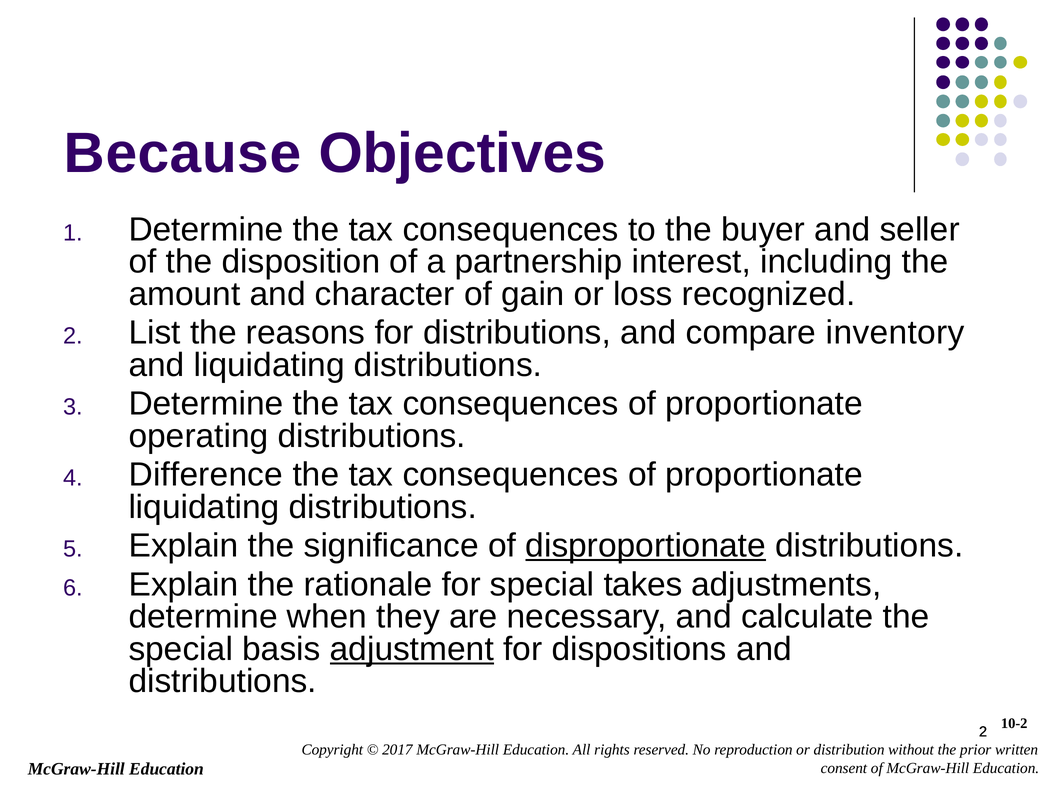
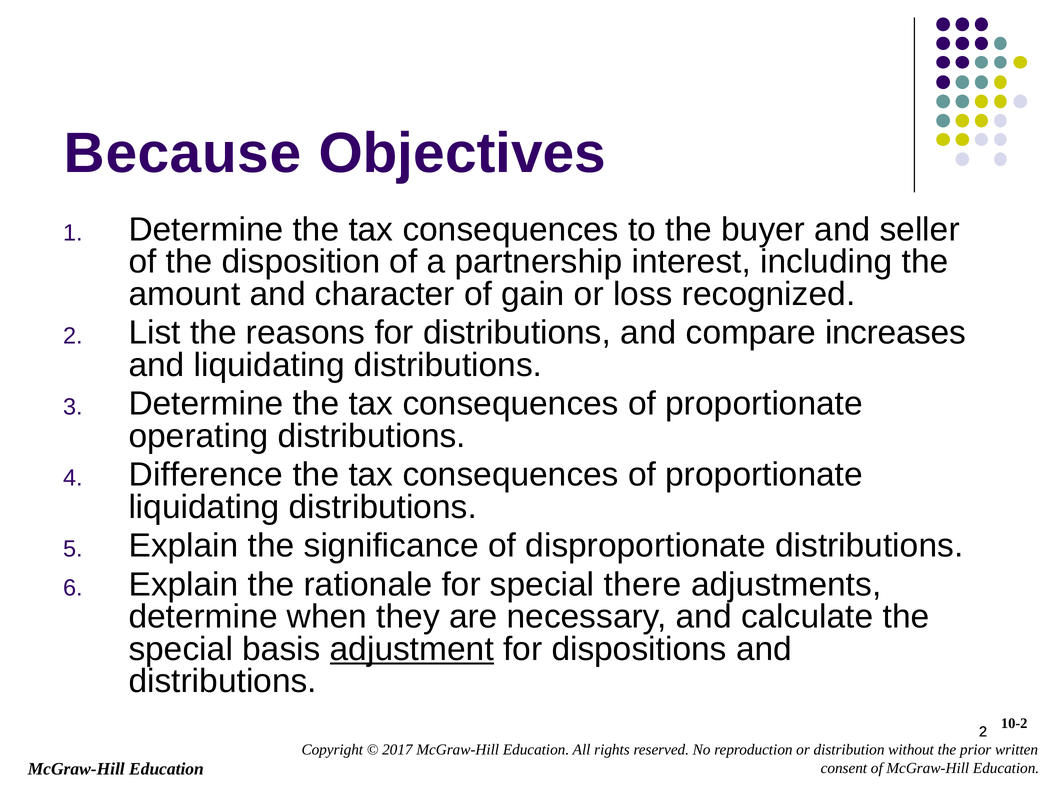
inventory: inventory -> increases (895, 333)
disproportionate underline: present -> none (646, 546)
takes: takes -> there (643, 585)
